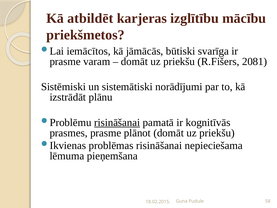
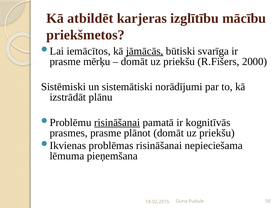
jāmācās underline: none -> present (145, 51)
varam: varam -> mērķu (97, 61)
2081: 2081 -> 2000 (255, 61)
